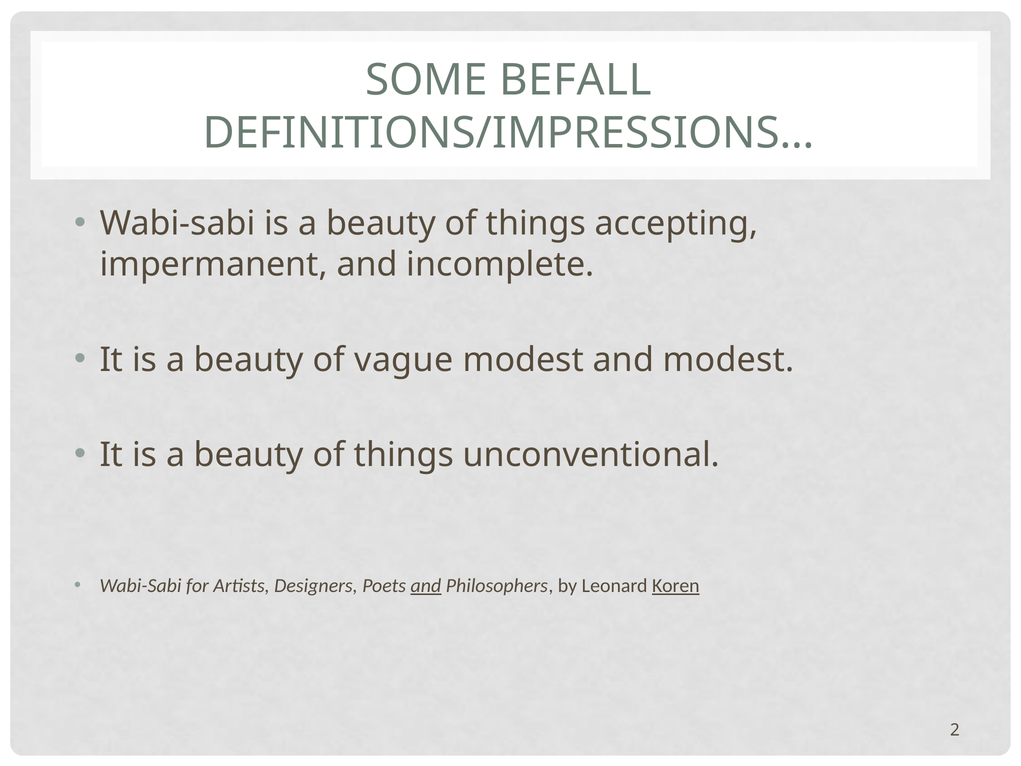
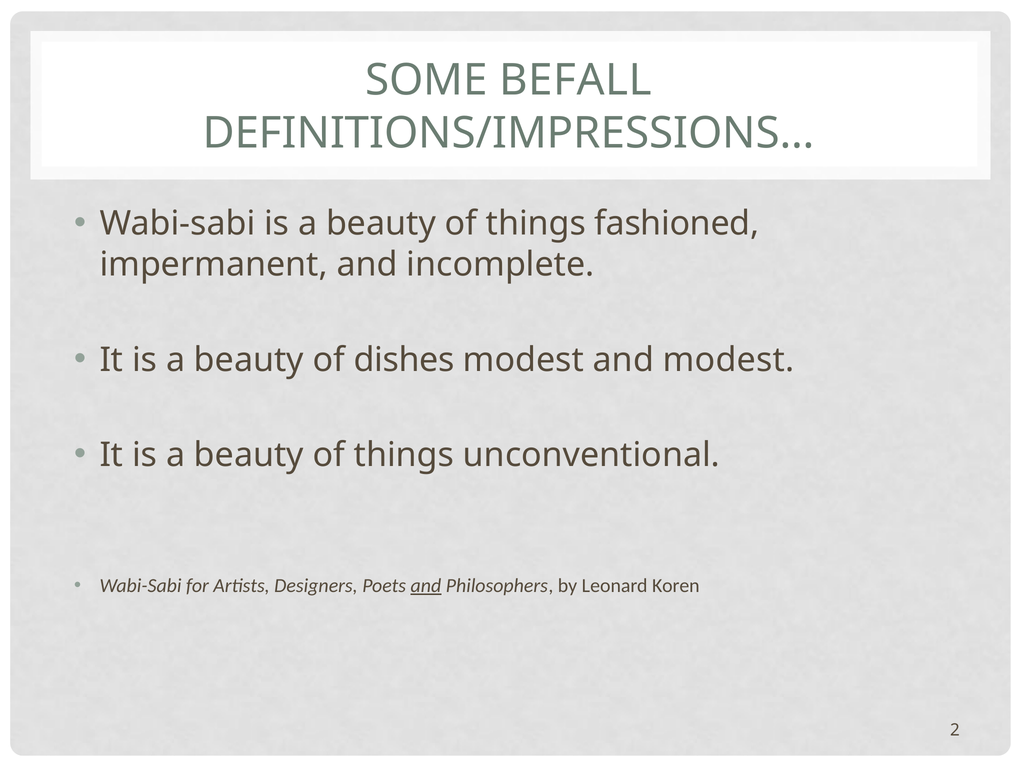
accepting: accepting -> fashioned (677, 224)
vague: vague -> dishes (404, 360)
Koren underline: present -> none (676, 586)
